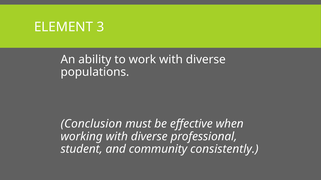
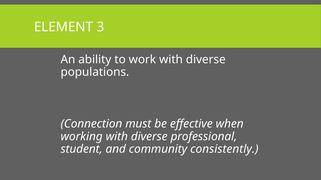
Conclusion: Conclusion -> Connection (91, 124)
